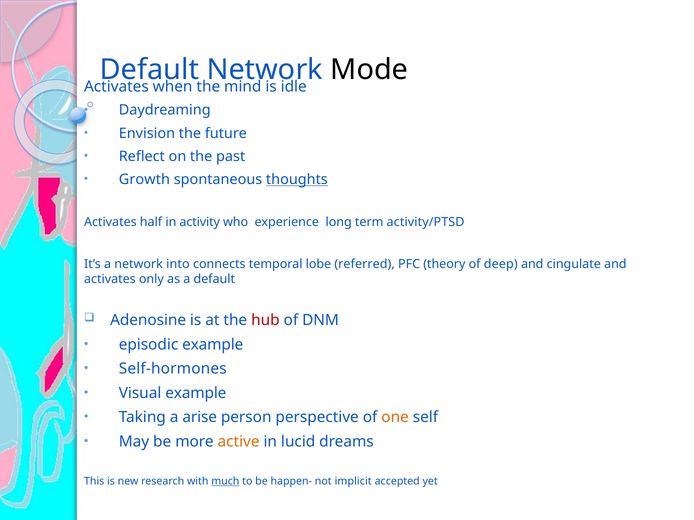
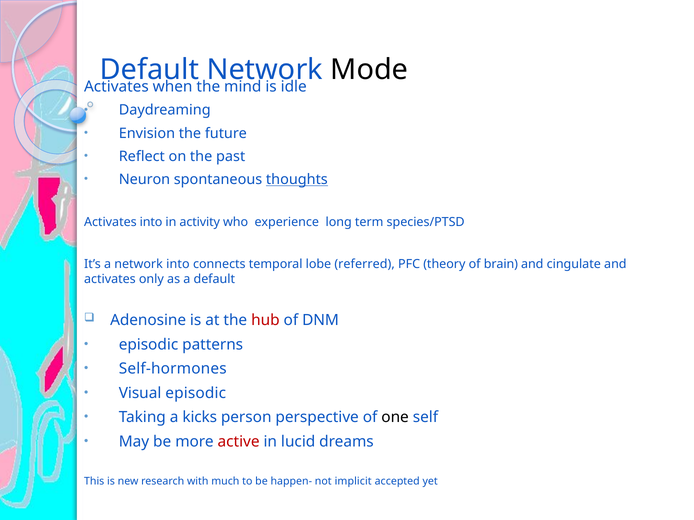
Growth: Growth -> Neuron (144, 180)
Activates half: half -> into (151, 222)
activity/PTSD: activity/PTSD -> species/PTSD (426, 222)
deep: deep -> brain (501, 264)
episodic example: example -> patterns (213, 345)
Visual example: example -> episodic (196, 393)
arise: arise -> kicks (200, 418)
one colour: orange -> black (395, 418)
active colour: orange -> red (239, 442)
much underline: present -> none (225, 482)
